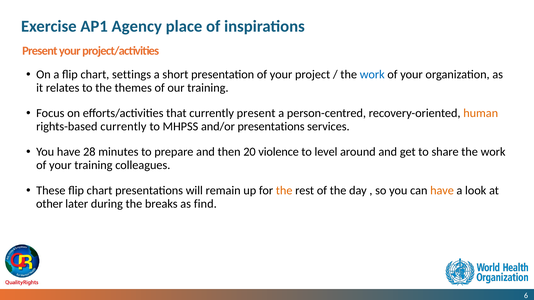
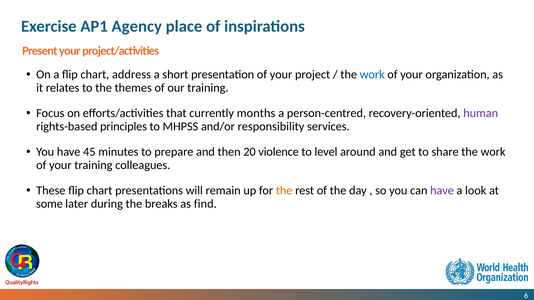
settings: settings -> address (132, 75)
currently present: present -> months (256, 113)
human colour: orange -> purple (481, 113)
rights-based currently: currently -> principles (124, 127)
and/or presentations: presentations -> responsibility (271, 127)
28: 28 -> 45 (89, 152)
have colour: orange -> purple (442, 191)
other: other -> some (49, 204)
